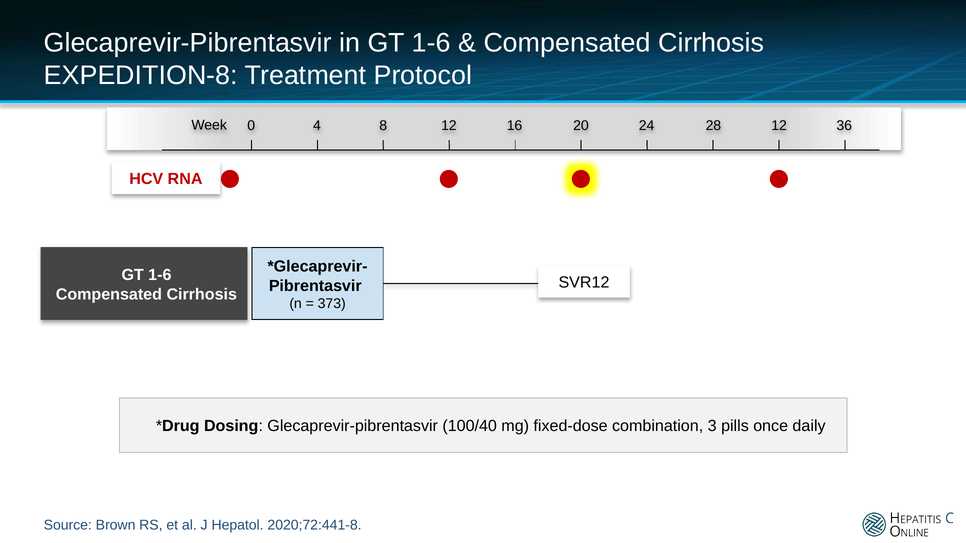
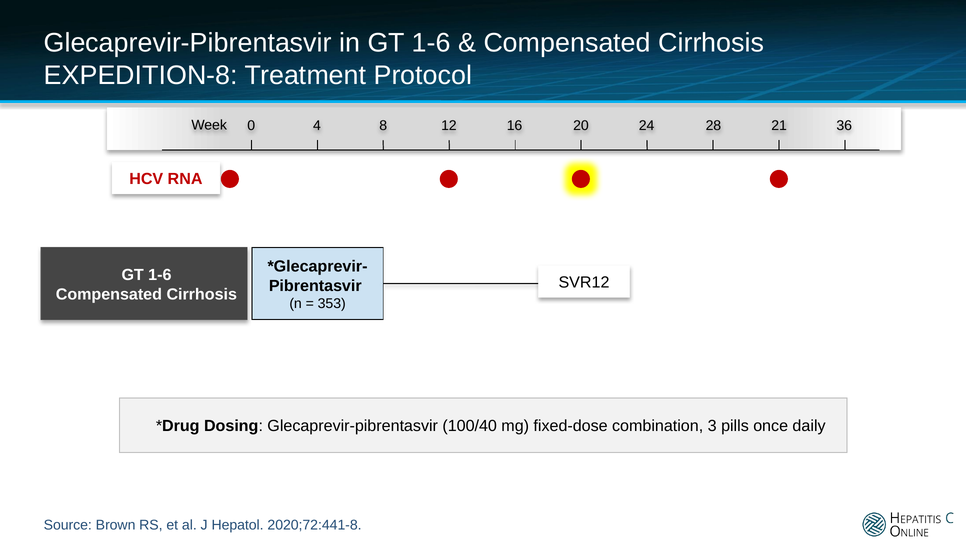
20 12: 12 -> 21 (779, 125)
373: 373 -> 353 (332, 304)
